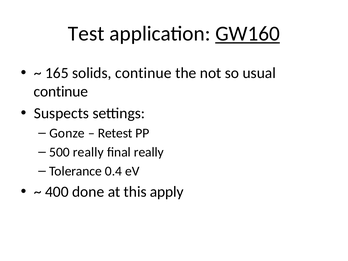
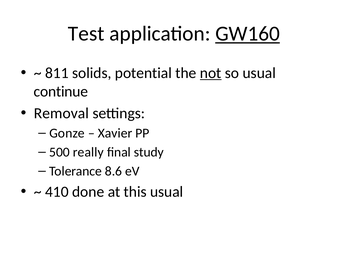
165: 165 -> 811 (57, 73)
solids continue: continue -> potential (143, 73)
not underline: none -> present (211, 73)
Suspects: Suspects -> Removal (61, 113)
Retest: Retest -> Xavier (115, 133)
final really: really -> study (149, 152)
0.4: 0.4 -> 8.6 (113, 171)
400: 400 -> 410 (57, 192)
this apply: apply -> usual (167, 192)
